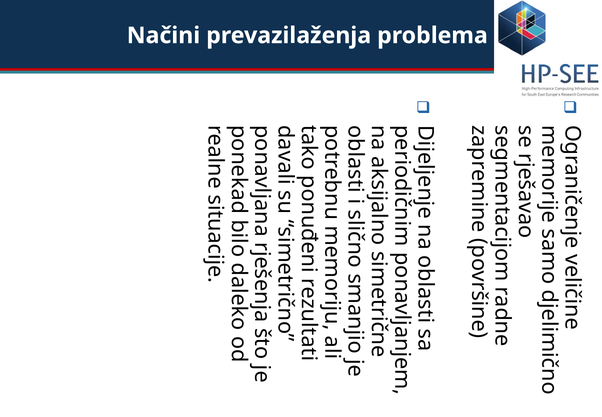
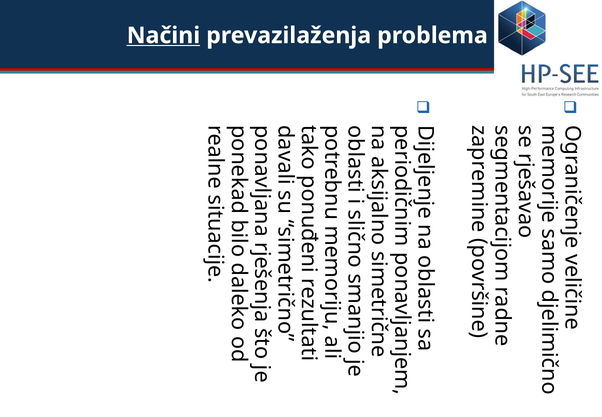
Načini underline: none -> present (163, 36)
